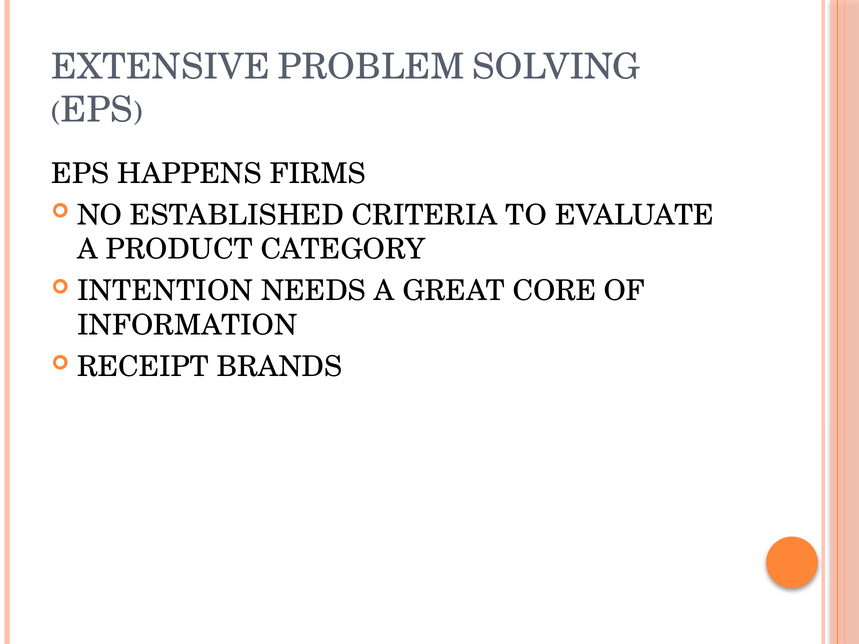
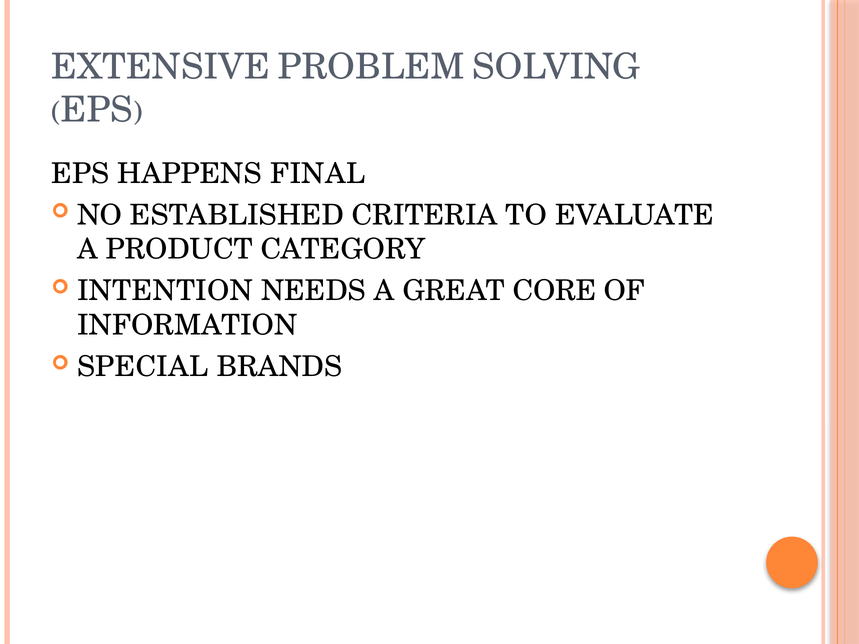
FIRMS: FIRMS -> FINAL (318, 174)
RECEIPT: RECEIPT -> SPECIAL (143, 367)
